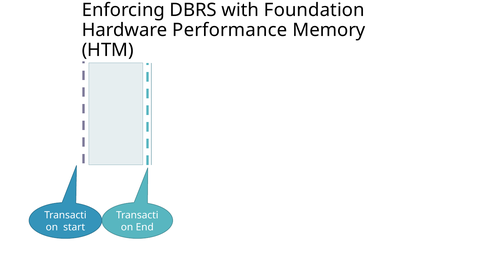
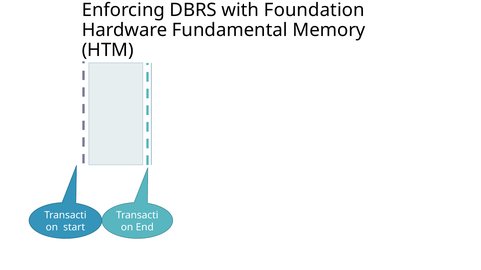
Performance: Performance -> Fundamental (230, 30)
